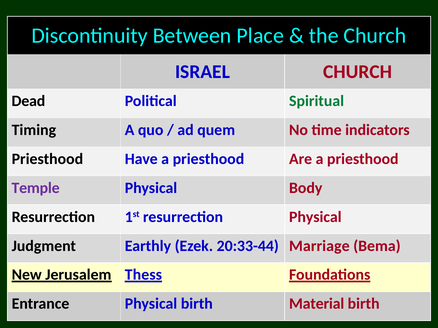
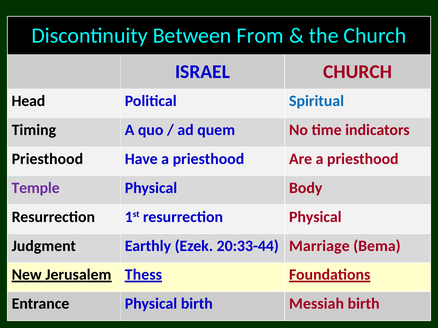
Place: Place -> From (260, 36)
Dead: Dead -> Head (28, 101)
Spiritual colour: green -> blue (317, 101)
Material: Material -> Messiah (317, 304)
